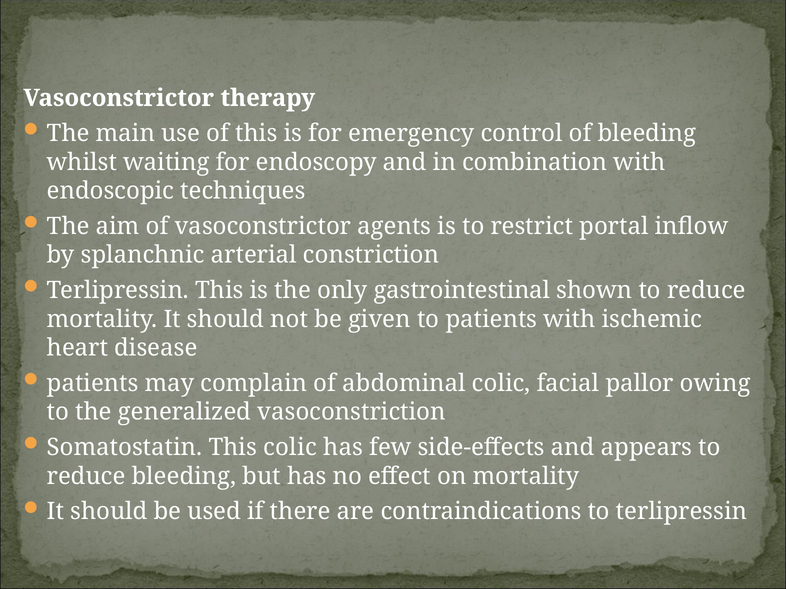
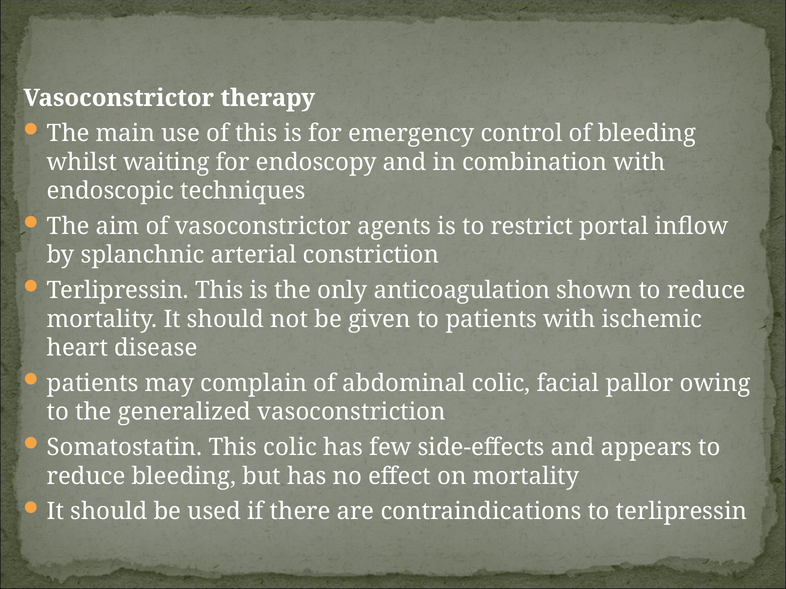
gastrointestinal: gastrointestinal -> anticoagulation (462, 291)
